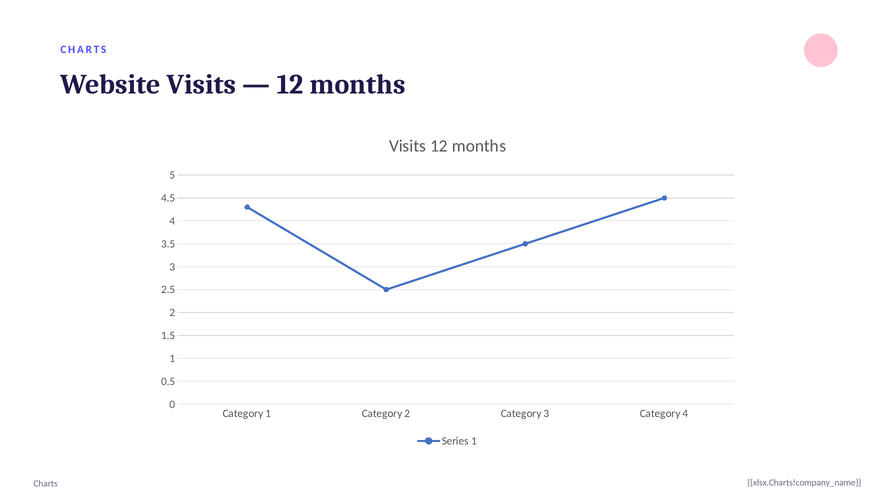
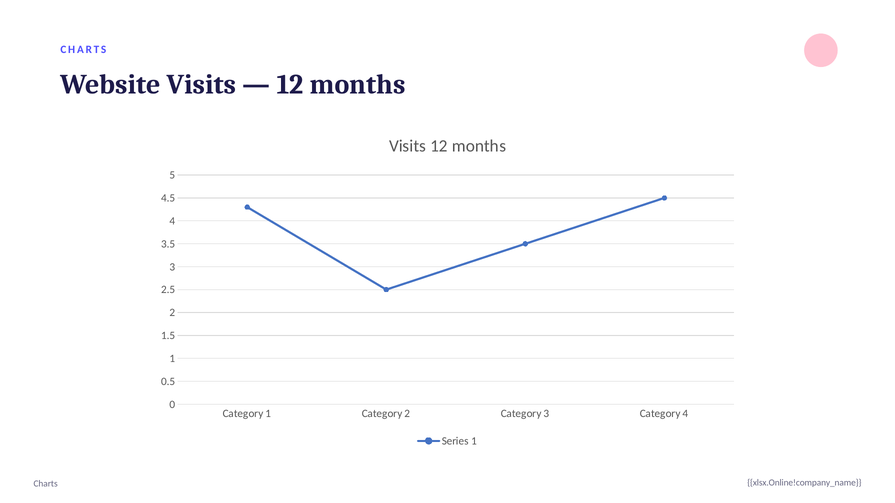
xlsx.Charts!company_name: xlsx.Charts!company_name -> xlsx.Online!company_name (804, 483)
